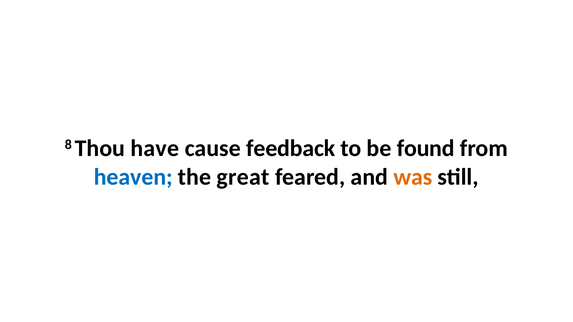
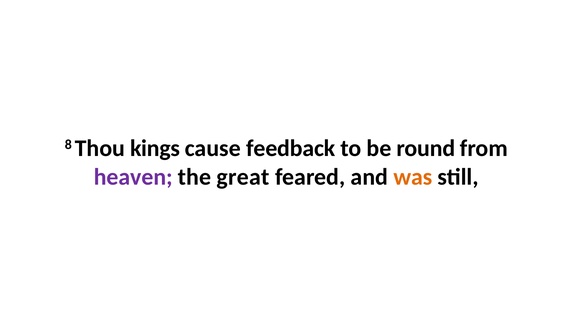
have: have -> kings (155, 148)
found: found -> round (426, 148)
heaven colour: blue -> purple (133, 177)
